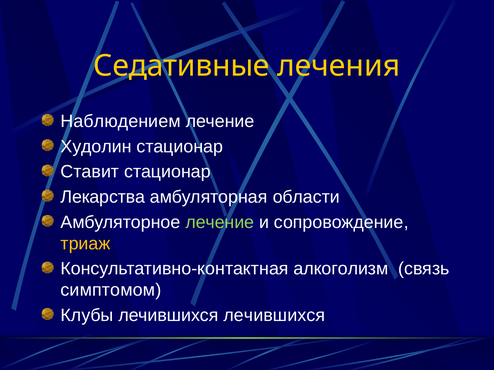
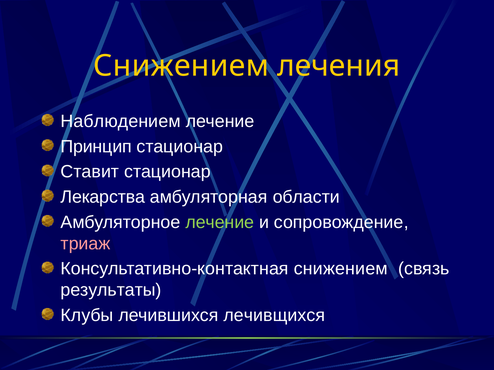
Седативные: Седативные -> Снижением (181, 66)
Худолин: Худолин -> Принцип (96, 147)
триаж colour: yellow -> pink (85, 244)
Консультативно-контактная алкоголизм: алкоголизм -> снижением (341, 269)
симптомом: симптомом -> результаты (111, 290)
лечившихся лечившихся: лечившихся -> лечивщихся (274, 316)
